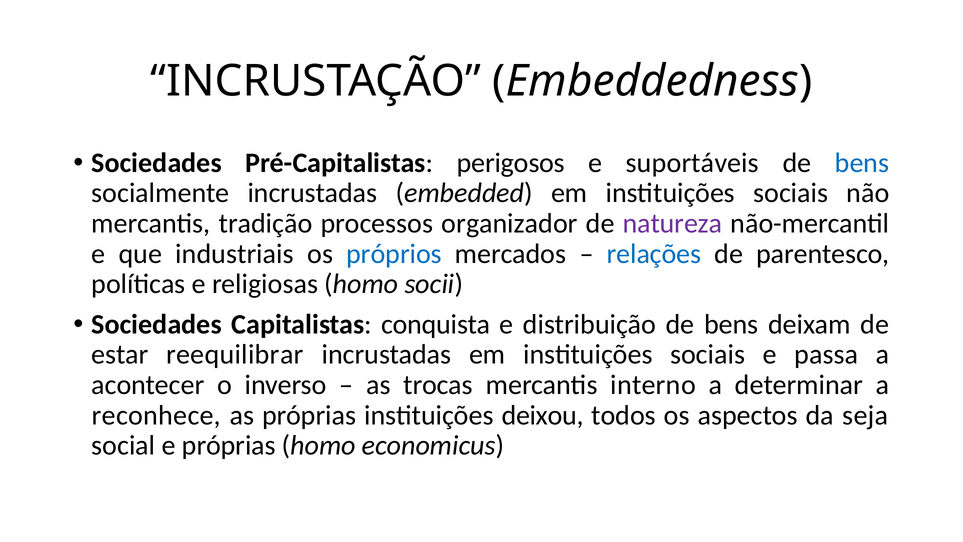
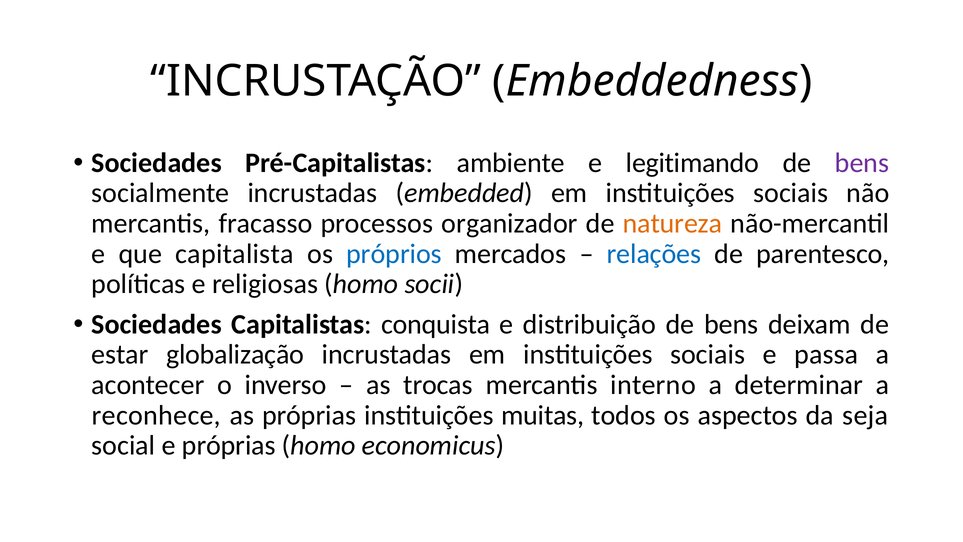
perigosos: perigosos -> ambiente (511, 163)
suportáveis: suportáveis -> legitimando (693, 163)
bens colour: blue -> purple (862, 163)
tradição: tradição -> fracasso (266, 223)
natureza colour: purple -> orange (673, 223)
industriais: industriais -> capitalista (235, 254)
reequilibrar: reequilibrar -> globalização (235, 354)
deixou: deixou -> muitas (543, 415)
